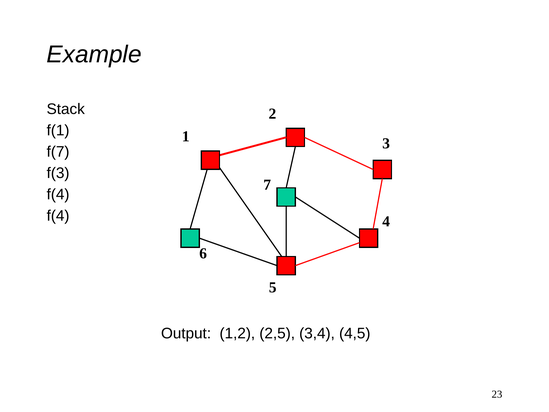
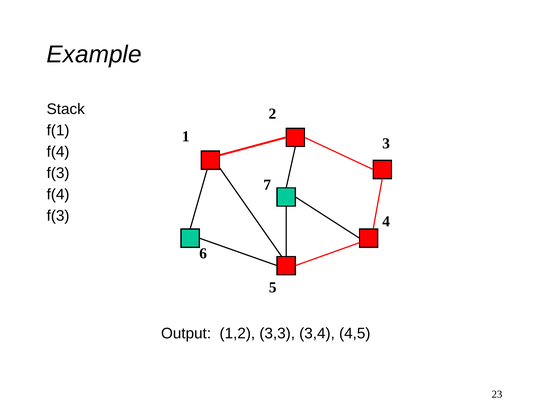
f(7: f(7 -> f(4 (58, 152)
f(4: f(4 -> f(3 (58, 216)
2,5: 2,5 -> 3,3 (277, 333)
